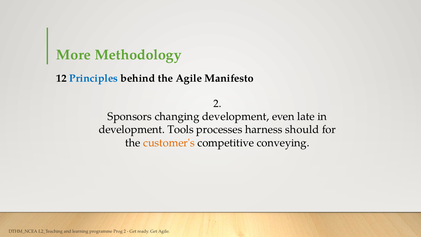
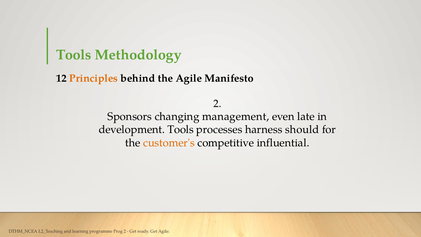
More: More -> Tools (74, 55)
Principles colour: blue -> orange (94, 78)
changing development: development -> management (236, 116)
conveying: conveying -> influential (283, 143)
